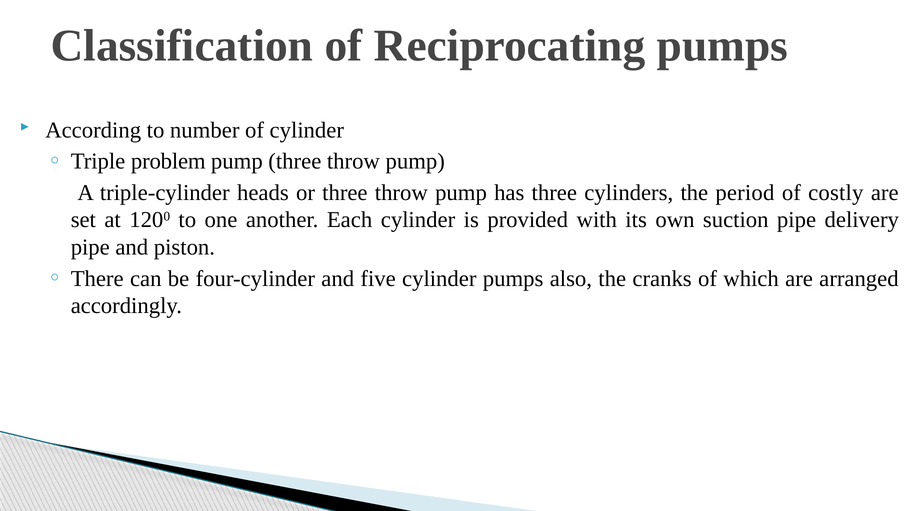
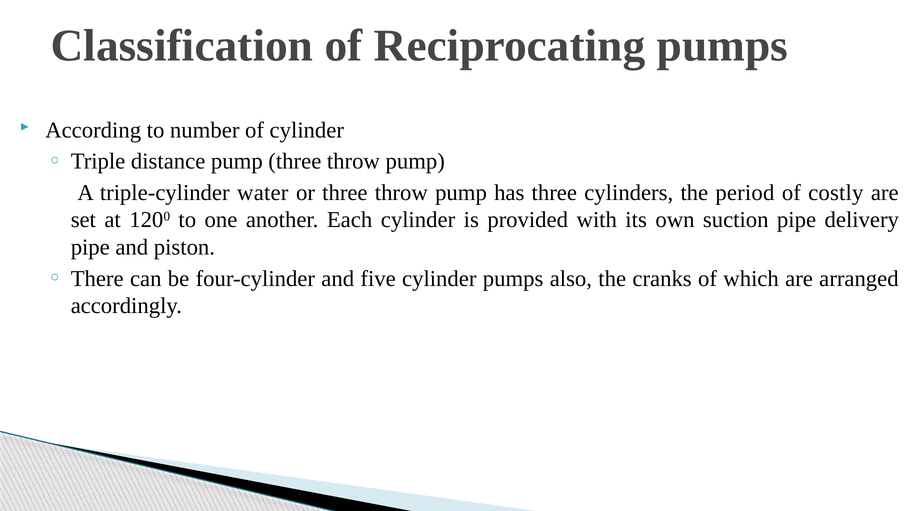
problem: problem -> distance (168, 161)
heads: heads -> water (263, 193)
